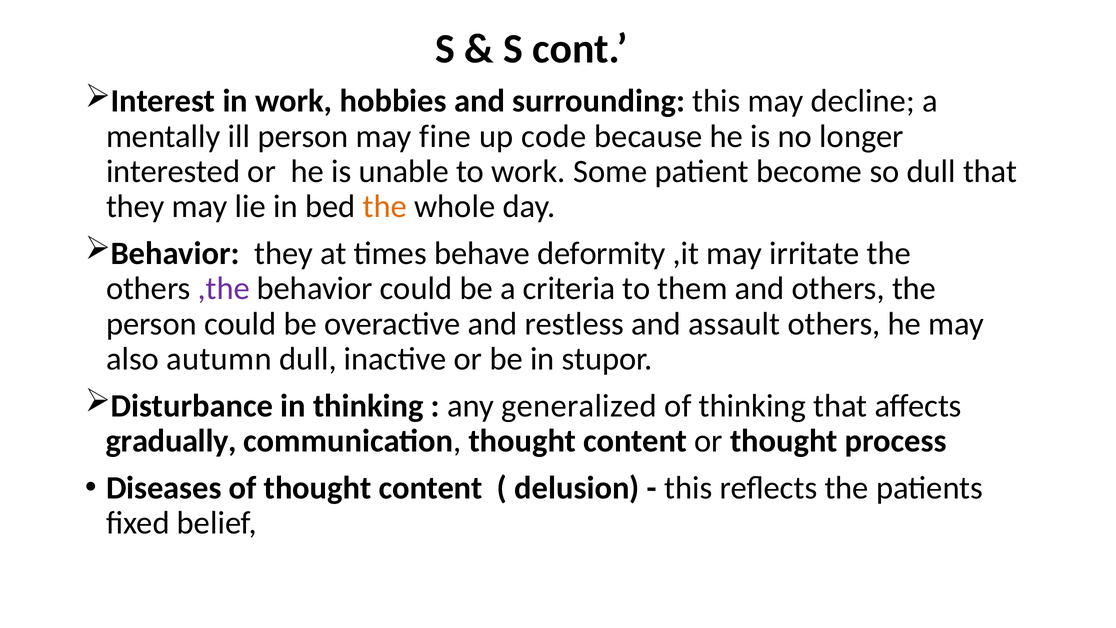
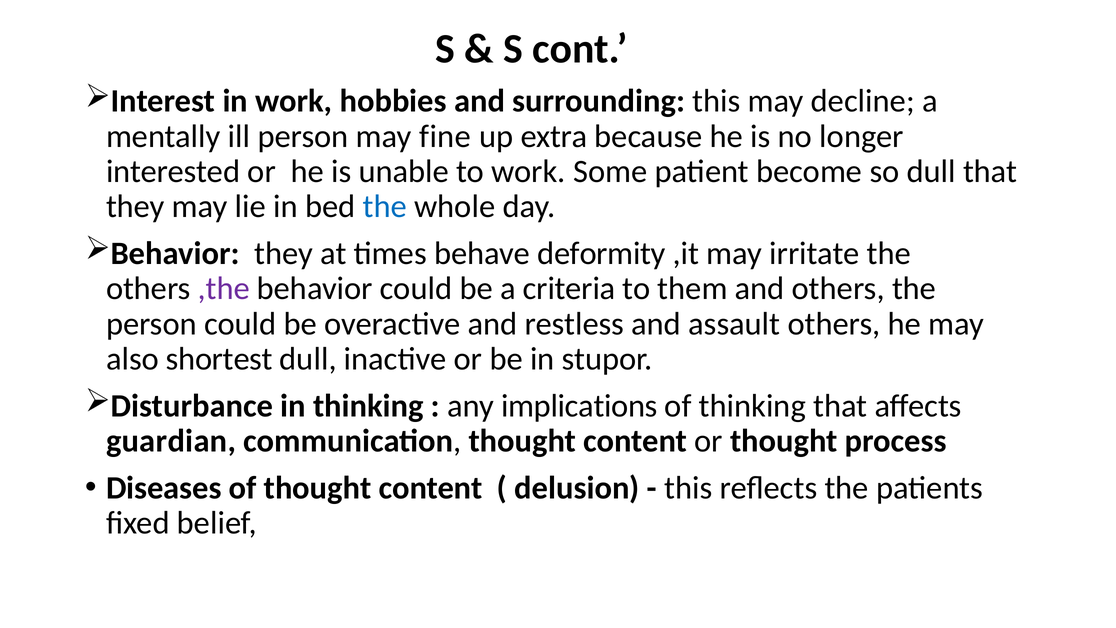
code: code -> extra (554, 136)
the colour: orange -> blue (385, 207)
autumn: autumn -> shortest (219, 359)
generalized: generalized -> implications (579, 406)
gradually: gradually -> guardian (171, 441)
